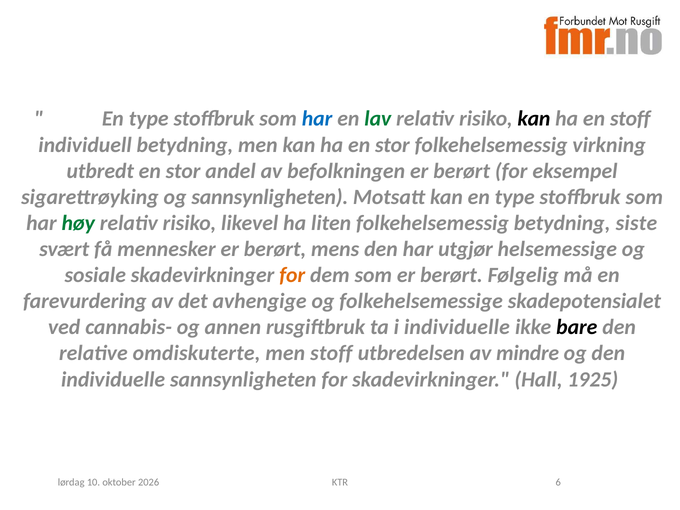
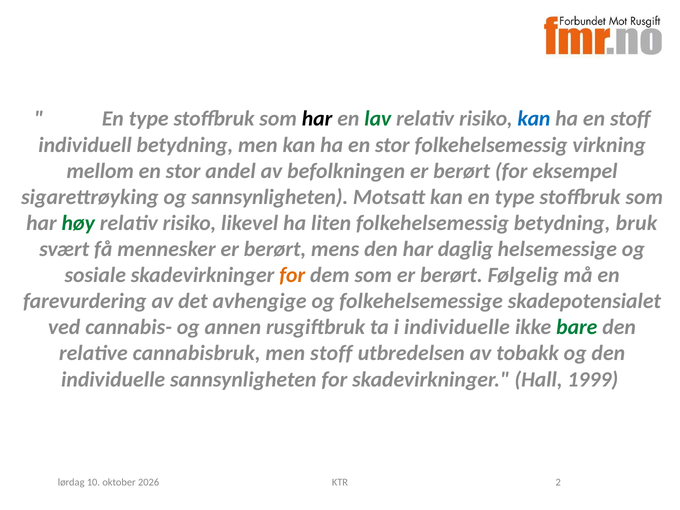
har colour: blue -> black (317, 119)
kan colour: black -> blue (534, 119)
utbredt: utbredt -> mellom (100, 171)
siste: siste -> bruk (636, 223)
utgjør: utgjør -> daglig (466, 249)
bare colour: black -> green (577, 327)
omdiskuterte: omdiskuterte -> cannabisbruk (197, 353)
mindre: mindre -> tobakk (528, 353)
1925: 1925 -> 1999 (593, 379)
6: 6 -> 2 (558, 482)
